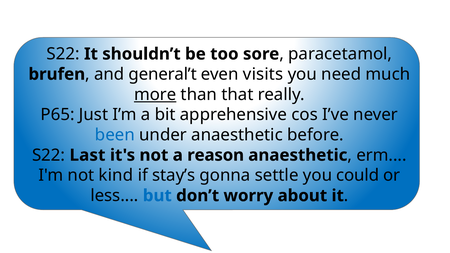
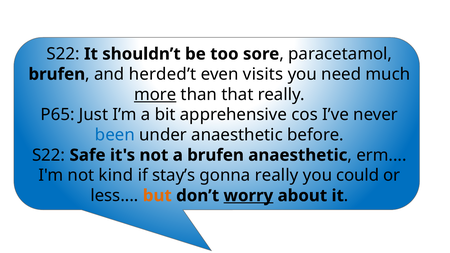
general’t: general’t -> herded’t (163, 74)
Last: Last -> Safe (88, 155)
a reason: reason -> brufen (216, 155)
gonna settle: settle -> really (277, 175)
but colour: blue -> orange (157, 196)
worry underline: none -> present (248, 196)
